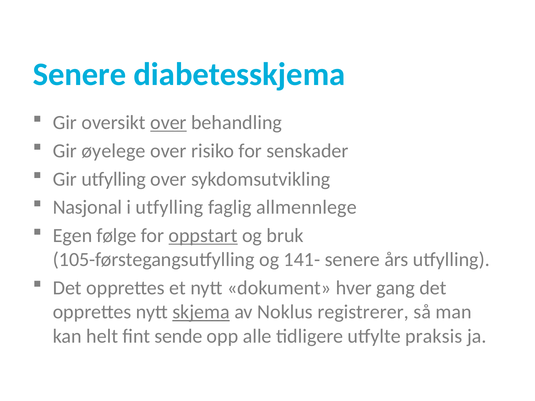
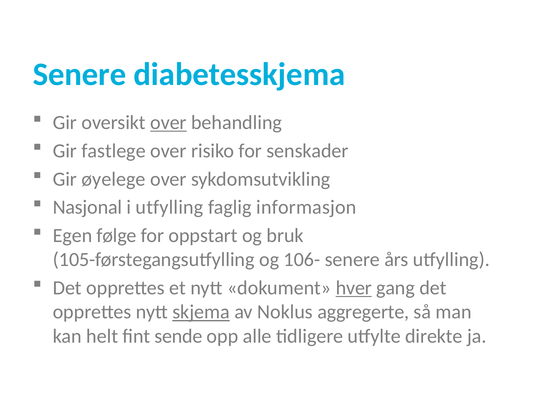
øyelege: øyelege -> fastlege (114, 151)
Gir utfylling: utfylling -> øyelege (114, 179)
allmennlege: allmennlege -> informasjon (306, 207)
oppstart underline: present -> none (203, 236)
141-: 141- -> 106- (302, 260)
hver underline: none -> present (354, 288)
registrerer: registrerer -> aggregerte (363, 312)
praksis: praksis -> direkte (434, 336)
